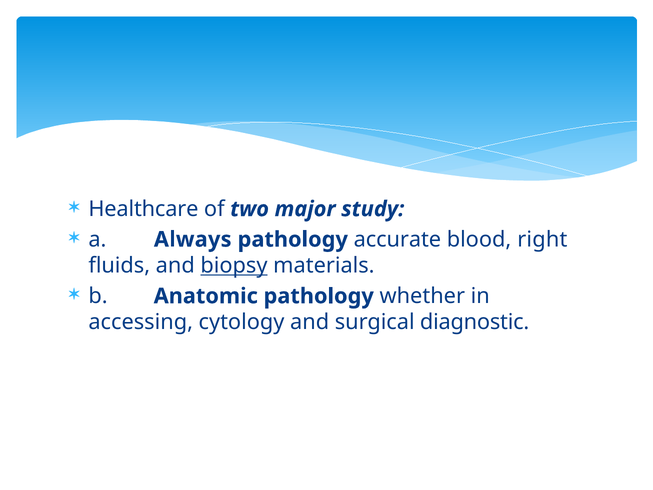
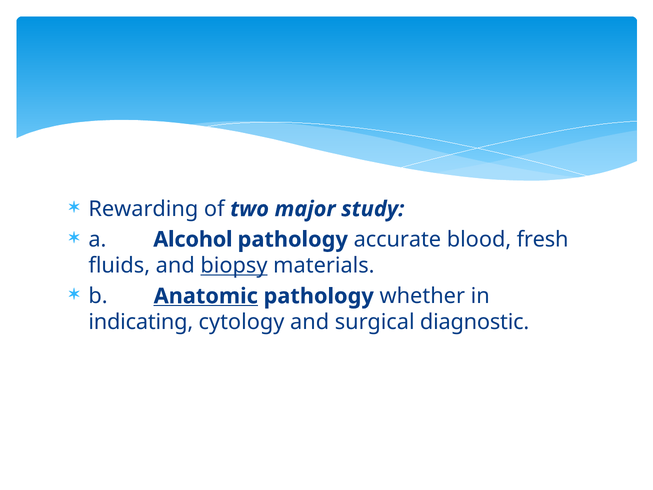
Healthcare: Healthcare -> Rewarding (143, 209)
Always: Always -> Alcohol (193, 239)
right: right -> fresh (543, 239)
Anatomic underline: none -> present (206, 296)
accessing: accessing -> indicating (141, 322)
